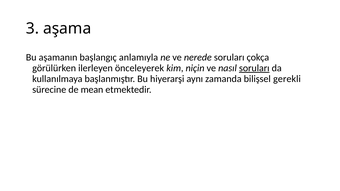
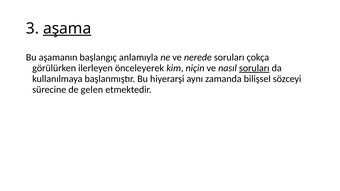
aşama underline: none -> present (67, 29)
gerekli: gerekli -> sözceyi (287, 79)
mean: mean -> gelen (92, 90)
